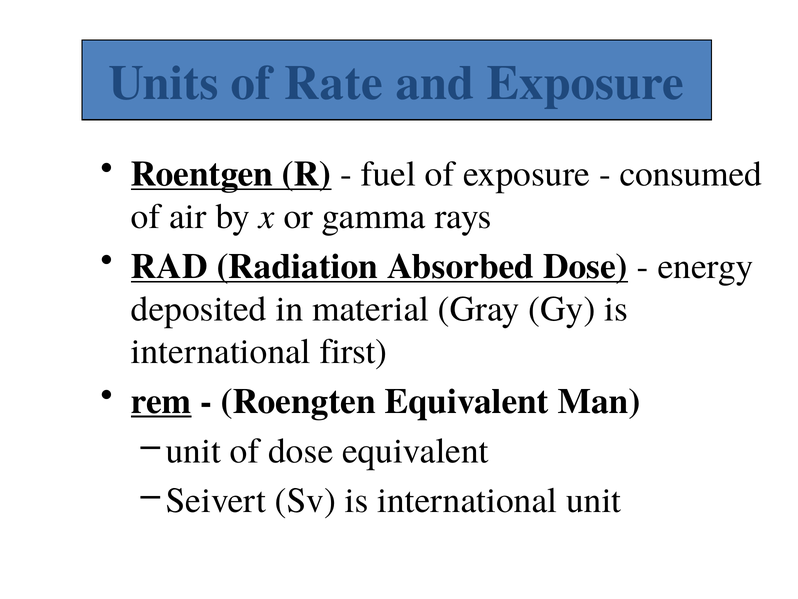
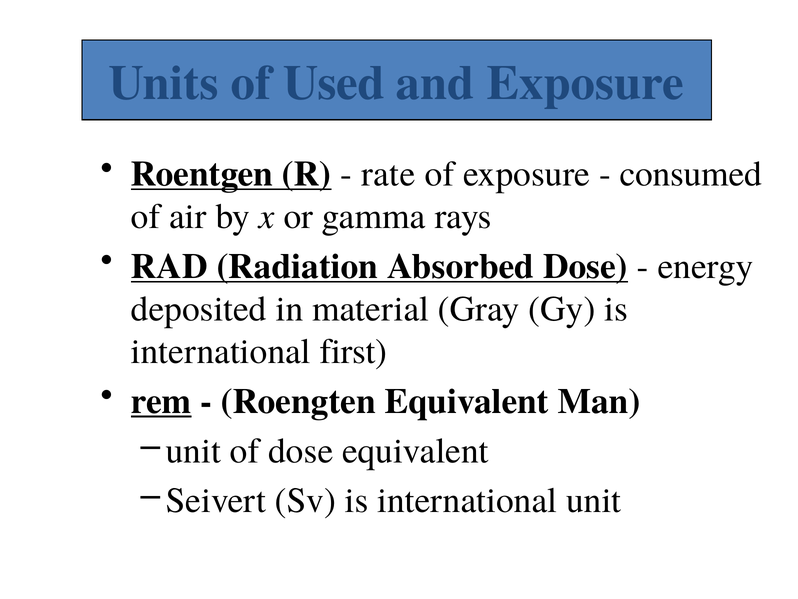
Rate: Rate -> Used (334, 83)
fuel: fuel -> rate (388, 174)
